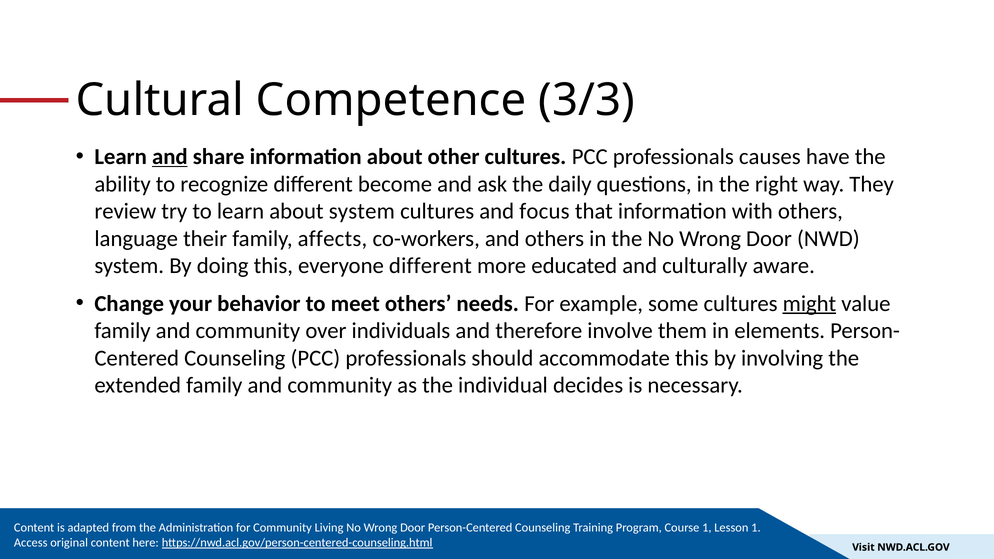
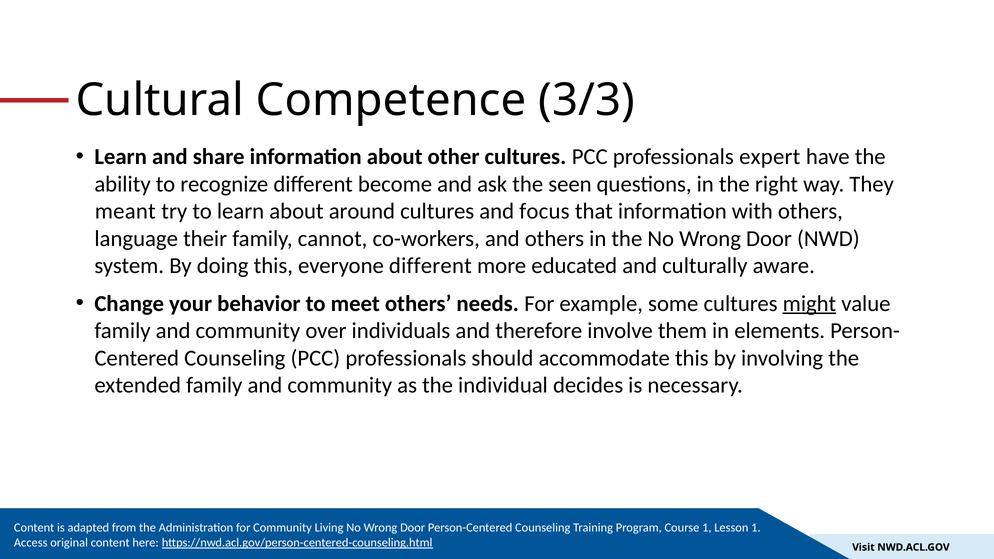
and underline: present -> none (170, 157)
causes: causes -> expert (770, 157)
daily: daily -> seen (570, 184)
review: review -> meant (125, 211)
about system: system -> around (362, 211)
affects: affects -> cannot (333, 239)
